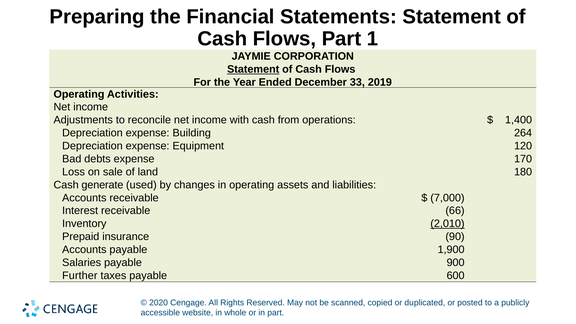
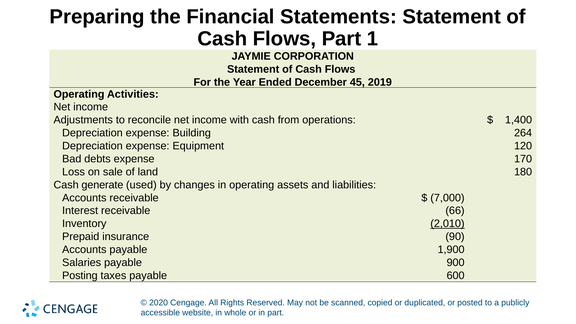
Statement underline: present -> none (253, 69)
33: 33 -> 45 (357, 82)
Further: Further -> Posting (80, 276)
